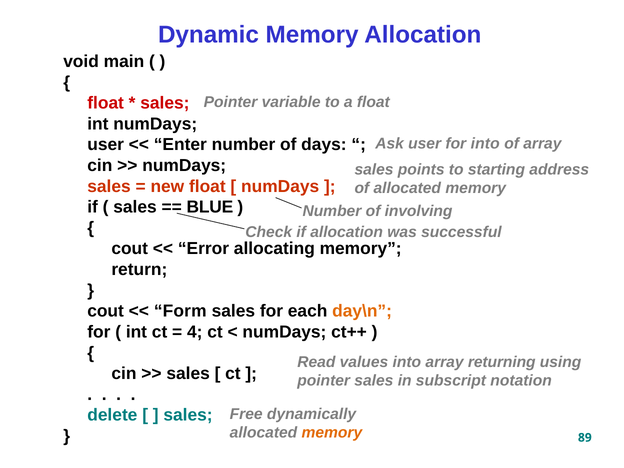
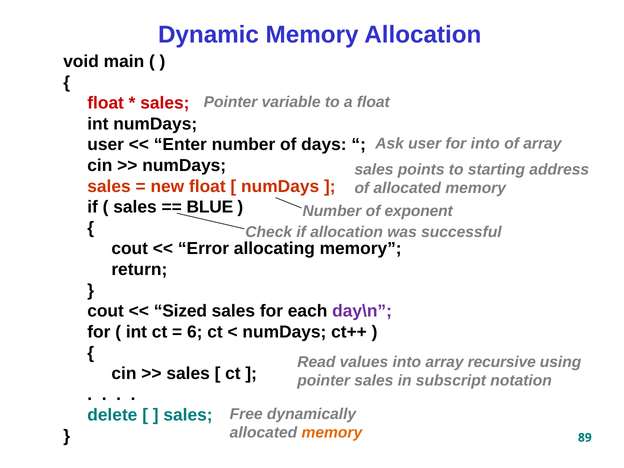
involving: involving -> exponent (419, 211)
Form: Form -> Sized (180, 311)
day\n colour: orange -> purple (362, 311)
4: 4 -> 6 (195, 332)
returning: returning -> recursive (502, 362)
